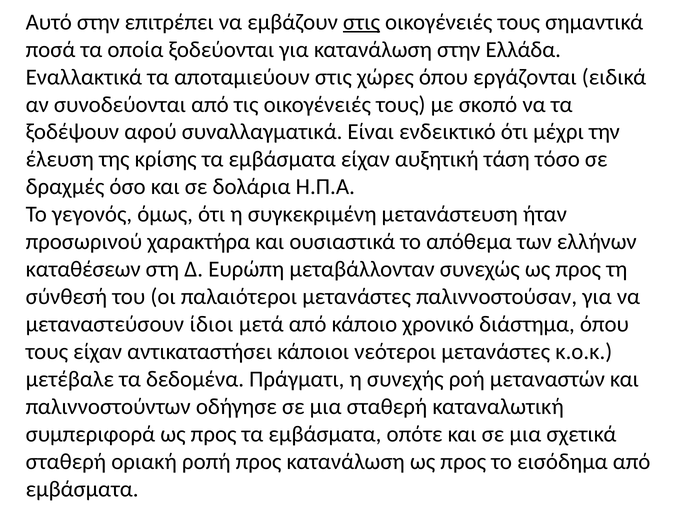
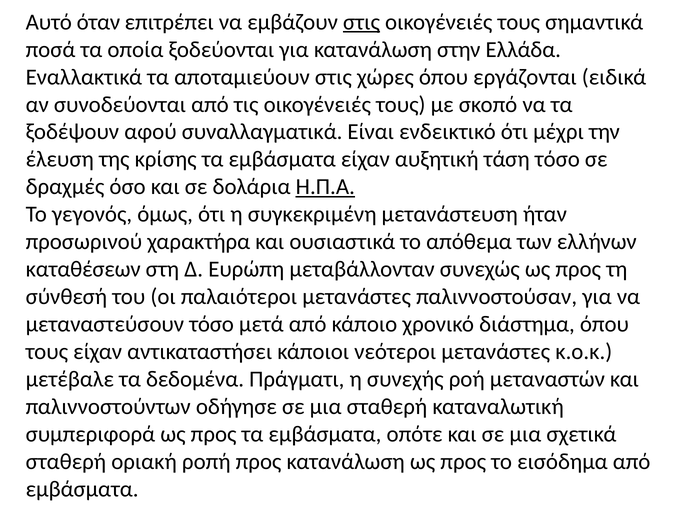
Αυτό στην: στην -> όταν (98, 22)
Η.Π.Α underline: none -> present (325, 187)
μεταναστεύσουν ίδιοι: ίδιοι -> τόσο (212, 324)
